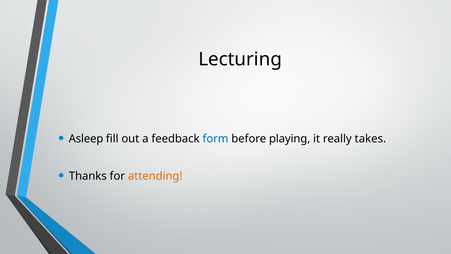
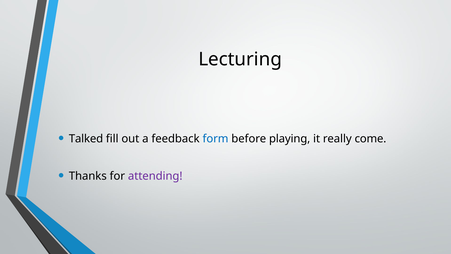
Asleep: Asleep -> Talked (86, 139)
takes: takes -> come (370, 139)
attending colour: orange -> purple (155, 176)
